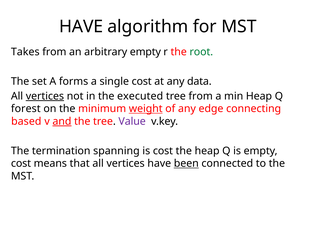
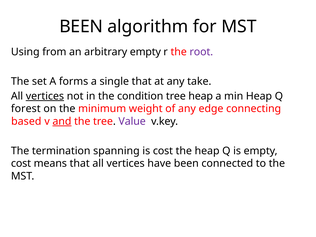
HAVE: HAVE -> BEEN (81, 27)
Takes: Takes -> Using (25, 52)
root colour: green -> purple (201, 52)
single cost: cost -> that (142, 81)
data: data -> take (199, 81)
executed: executed -> condition (140, 96)
tree from: from -> heap (201, 96)
weight underline: present -> none (146, 109)
been underline: present -> none (186, 163)
